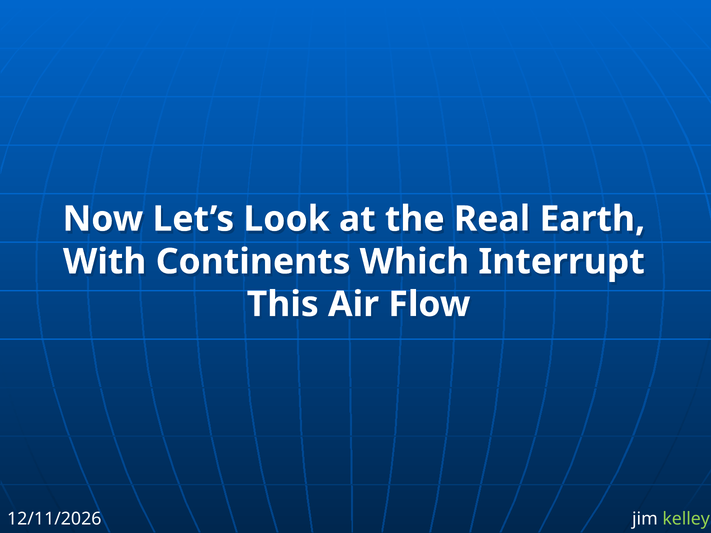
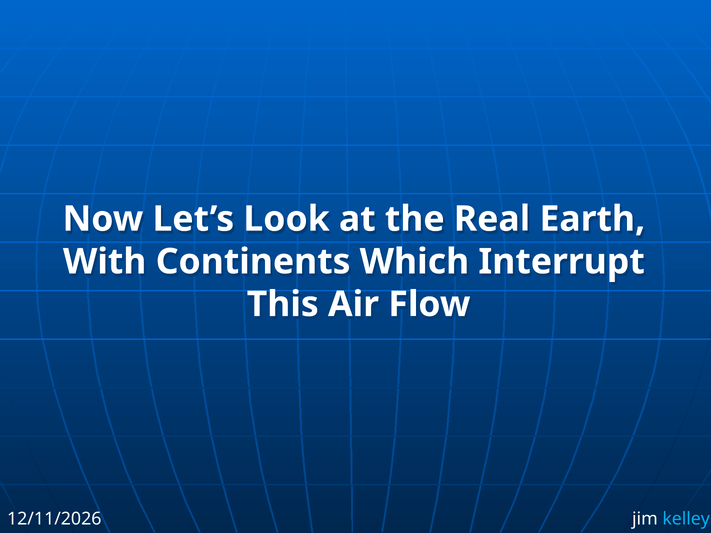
kelley colour: light green -> light blue (686, 519)
